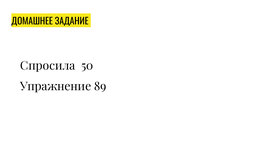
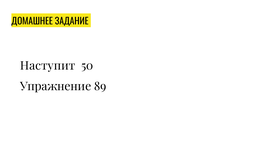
Спросила: Спросила -> Наступит (48, 66)
